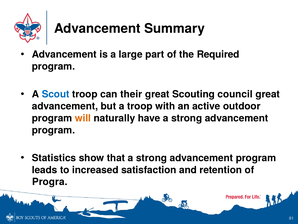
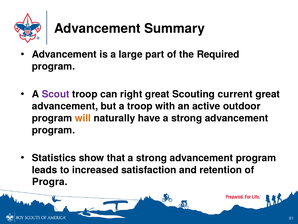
Scout colour: blue -> purple (56, 94)
their: their -> right (131, 94)
council: council -> current (235, 94)
